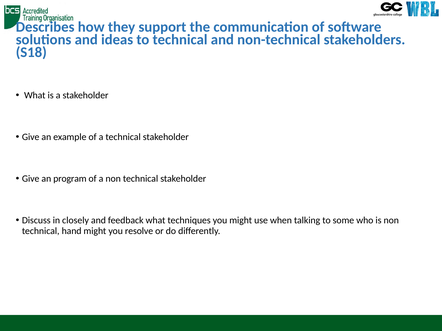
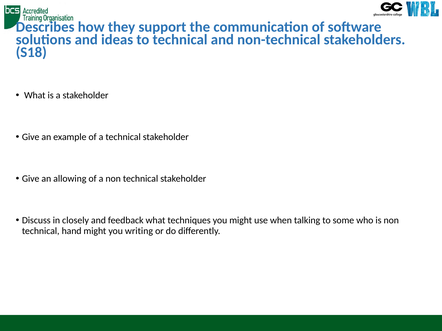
program: program -> allowing (70, 179)
resolve: resolve -> writing (139, 231)
